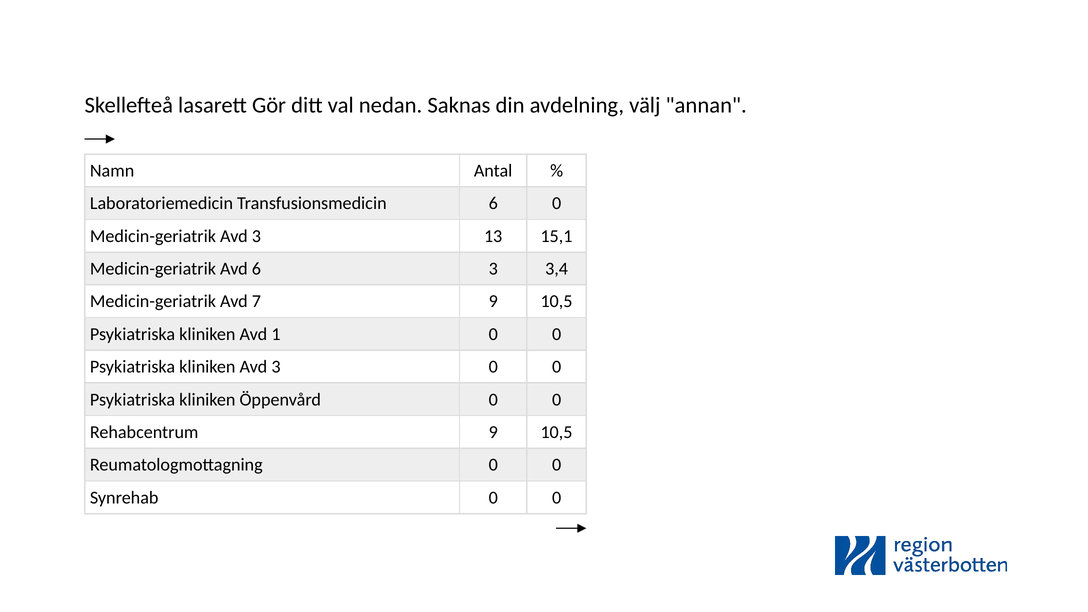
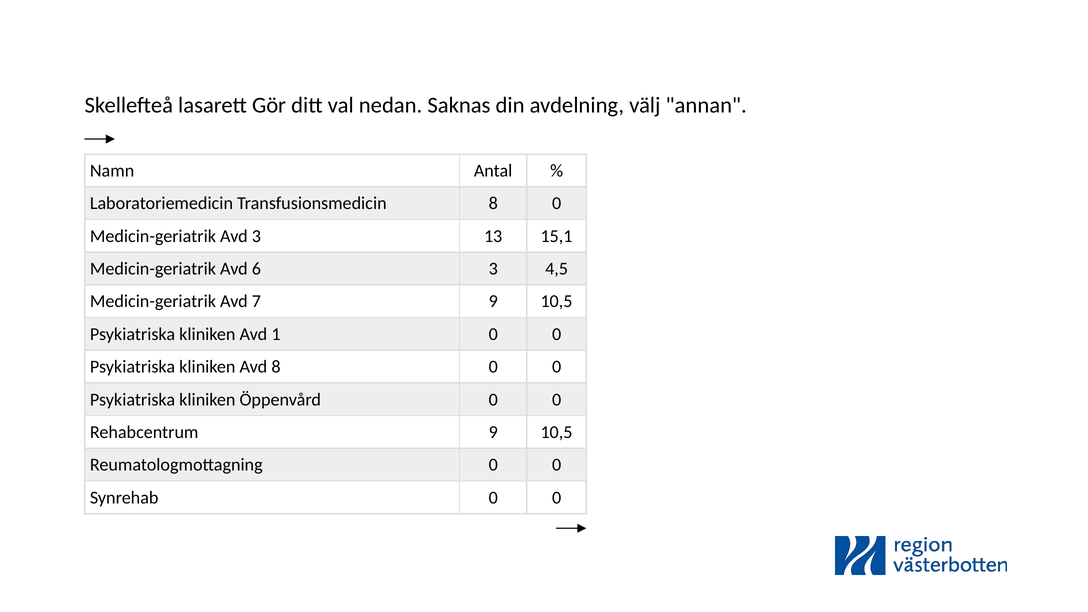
Transfusionsmedicin 6: 6 -> 8 (493, 203)
3,4: 3,4 -> 4,5 (557, 269)
kliniken Avd 3: 3 -> 8 (276, 367)
